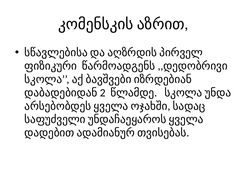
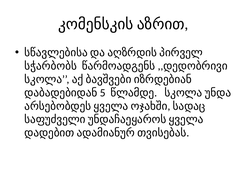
ფიზიკური: ფიზიკური -> სჭარბობს (51, 66)
2: 2 -> 5 (103, 92)
